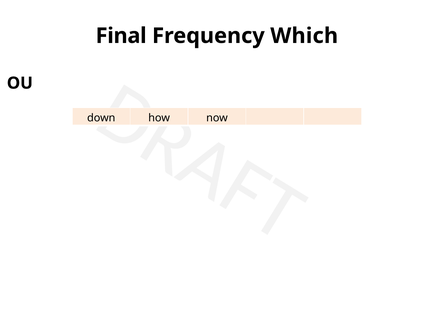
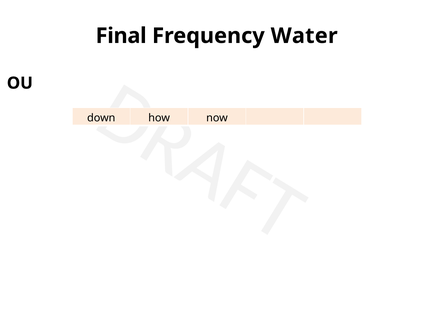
Which: Which -> Water (304, 36)
